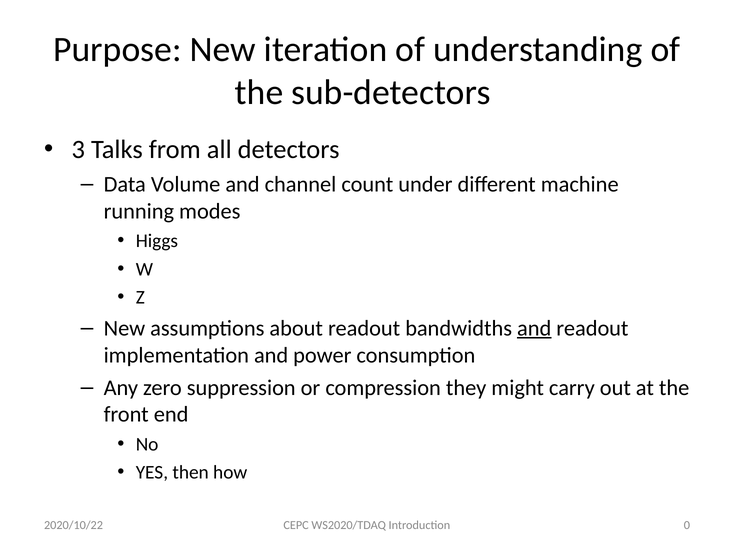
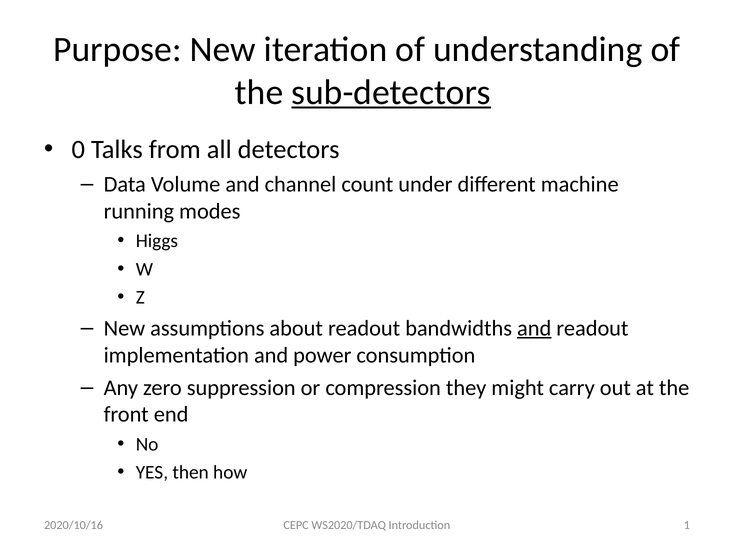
sub-detectors underline: none -> present (391, 92)
3: 3 -> 0 (78, 150)
2020/10/22: 2020/10/22 -> 2020/10/16 (74, 526)
0: 0 -> 1 (687, 526)
